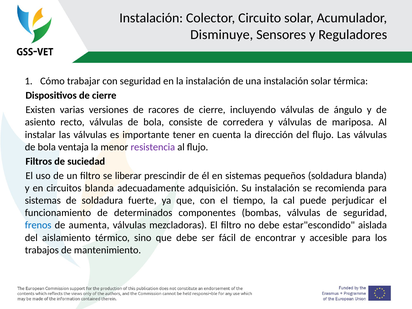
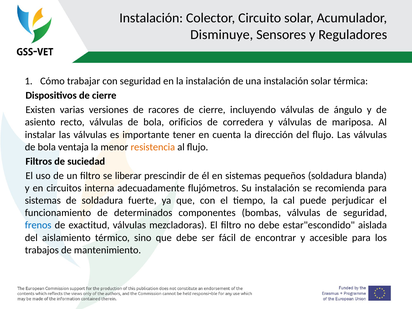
consiste: consiste -> orificios (186, 122)
resistencia colour: purple -> orange (153, 147)
circuitos blanda: blanda -> interna (99, 188)
adquisición: adquisición -> flujómetros (213, 188)
aumenta: aumenta -> exactitud (89, 225)
